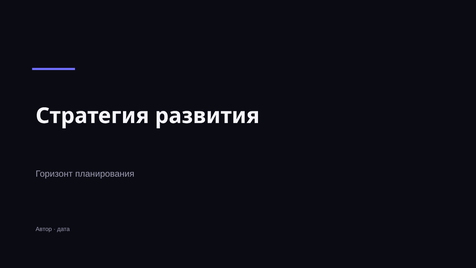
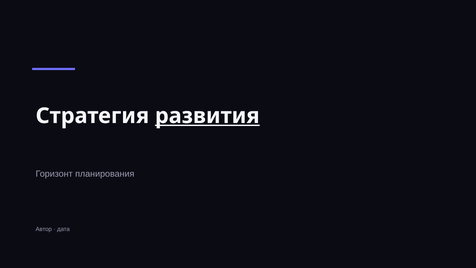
развития underline: none -> present (207, 116)
